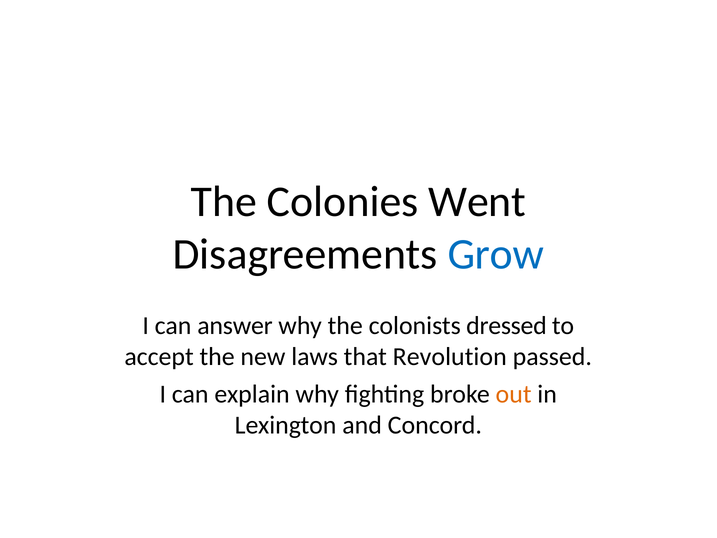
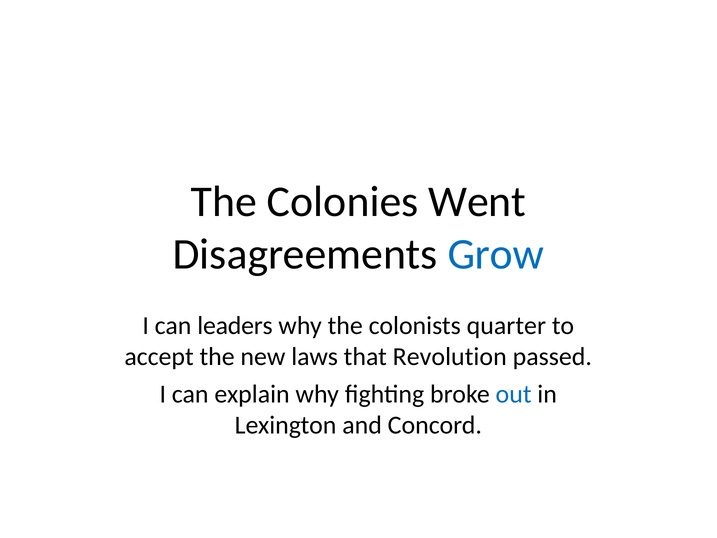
answer: answer -> leaders (235, 326)
dressed: dressed -> quarter (506, 326)
out colour: orange -> blue (514, 394)
